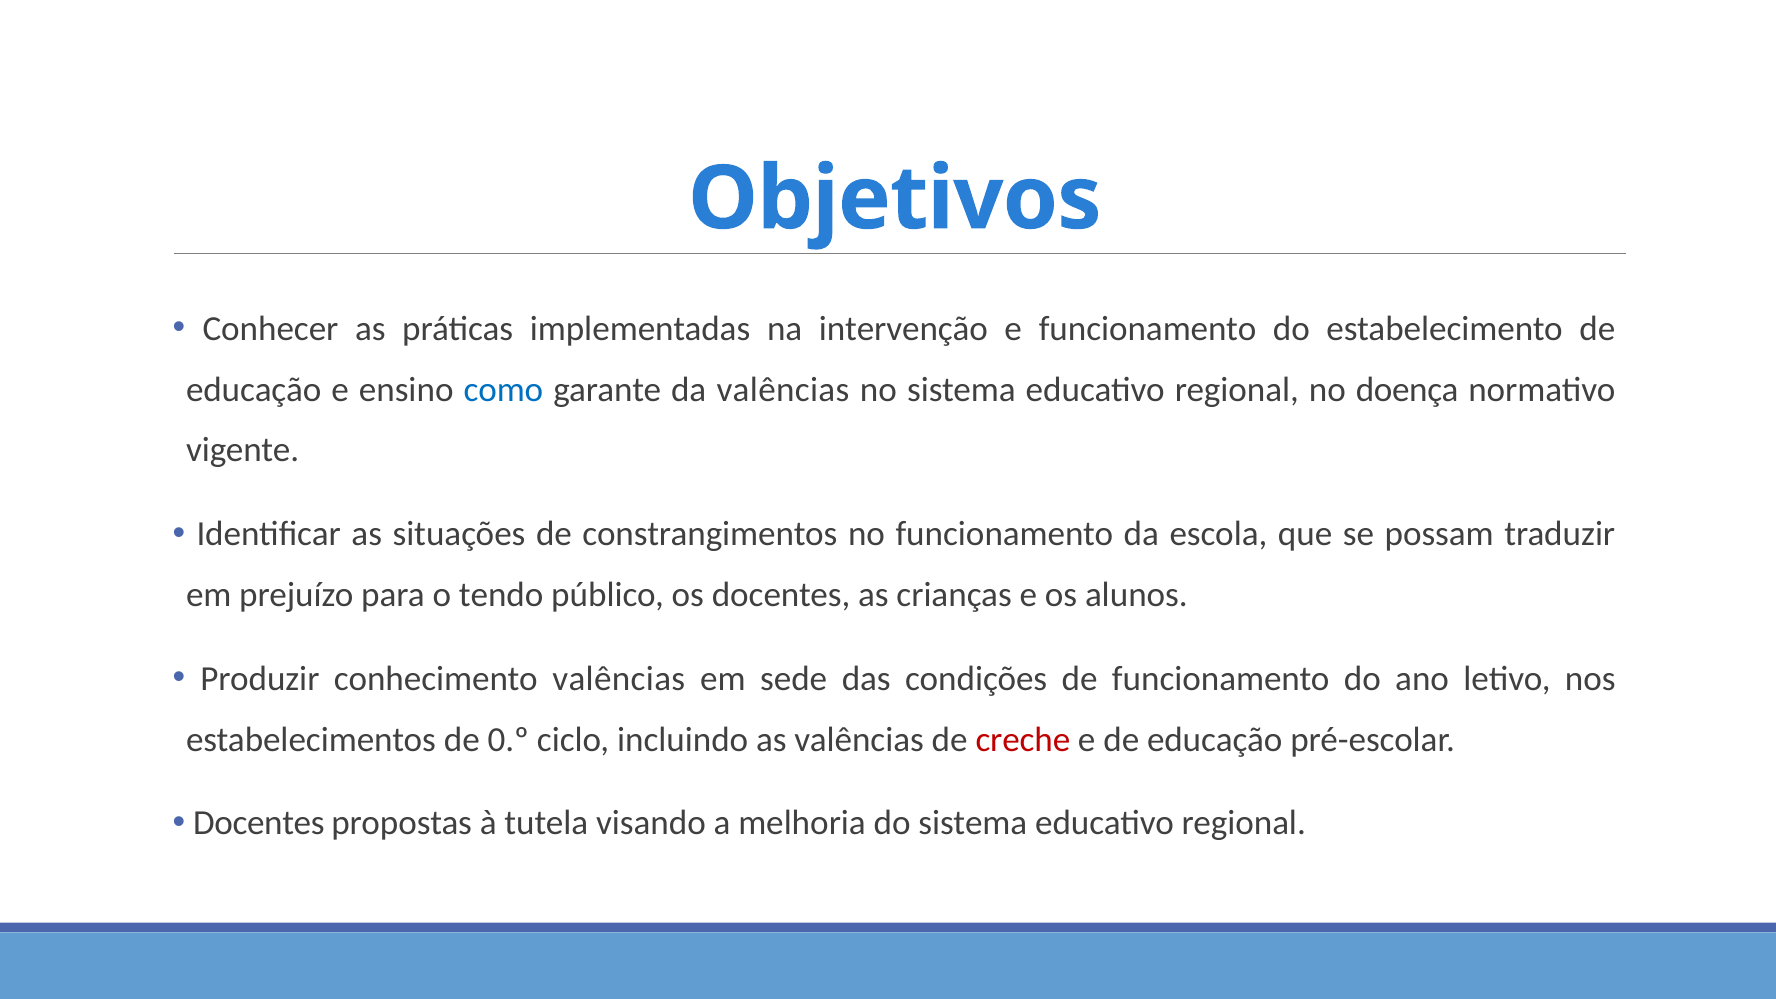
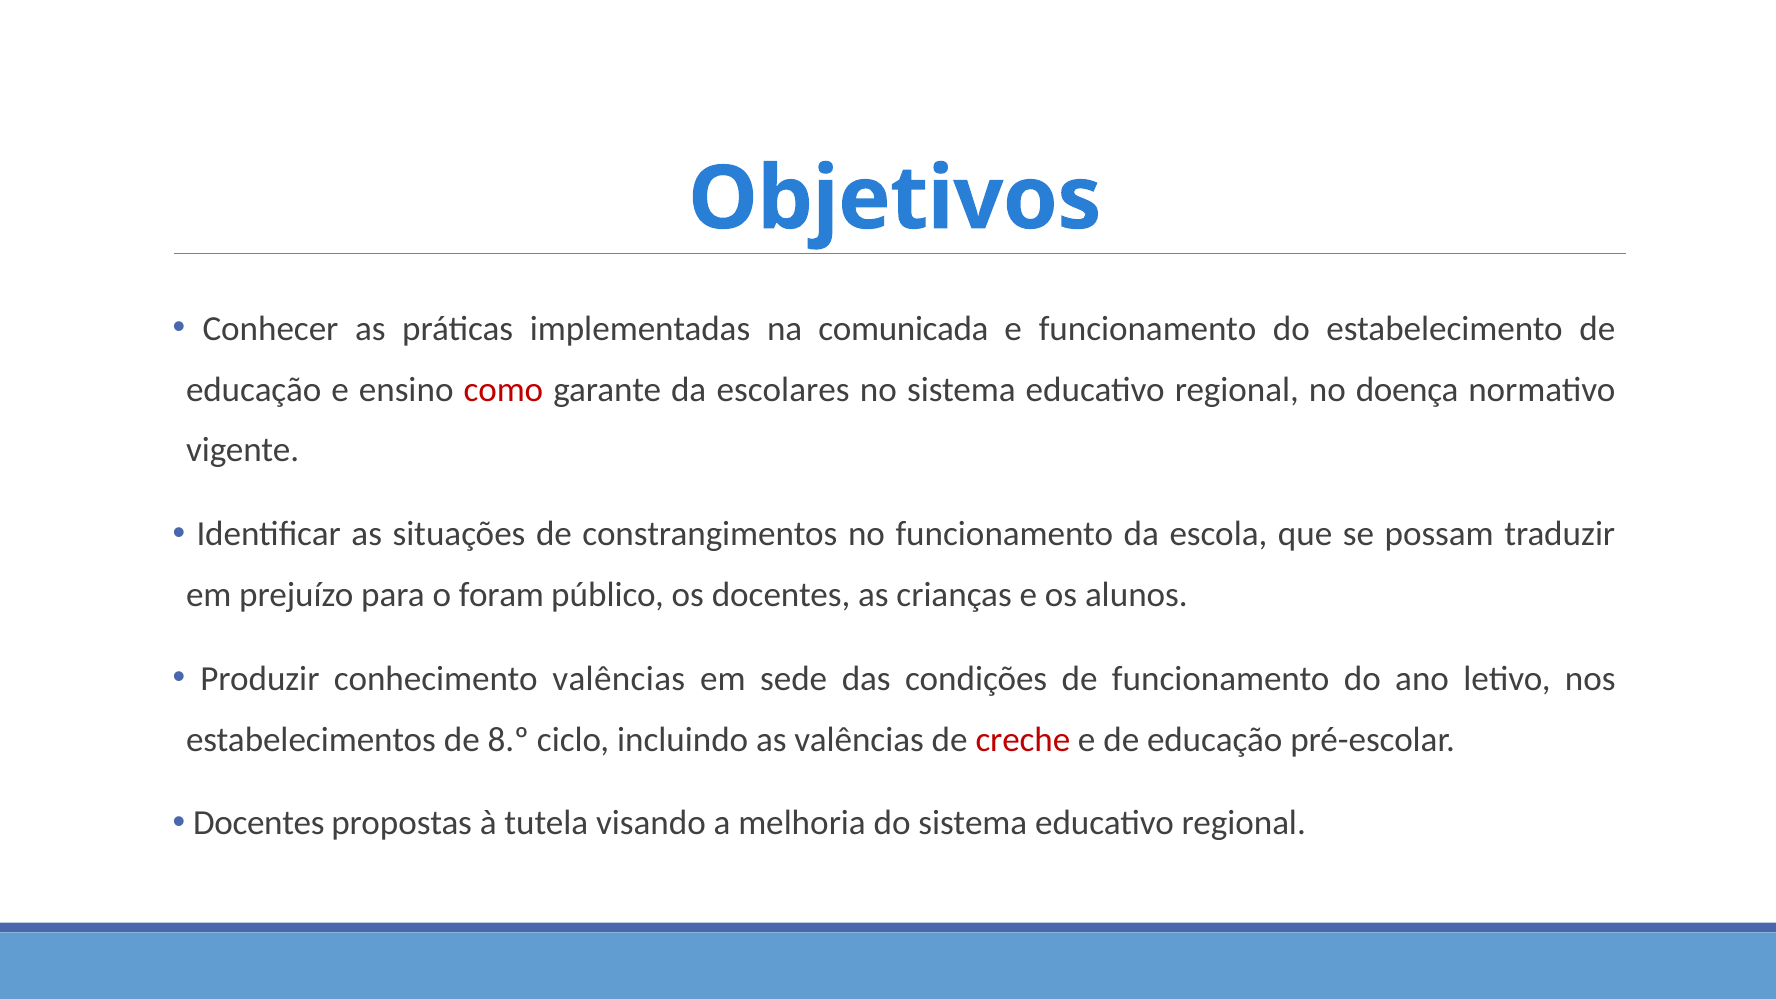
intervenção: intervenção -> comunicada (904, 329)
como colour: blue -> red (503, 390)
da valências: valências -> escolares (783, 390)
tendo: tendo -> foram (501, 595)
0.º: 0.º -> 8.º (508, 739)
